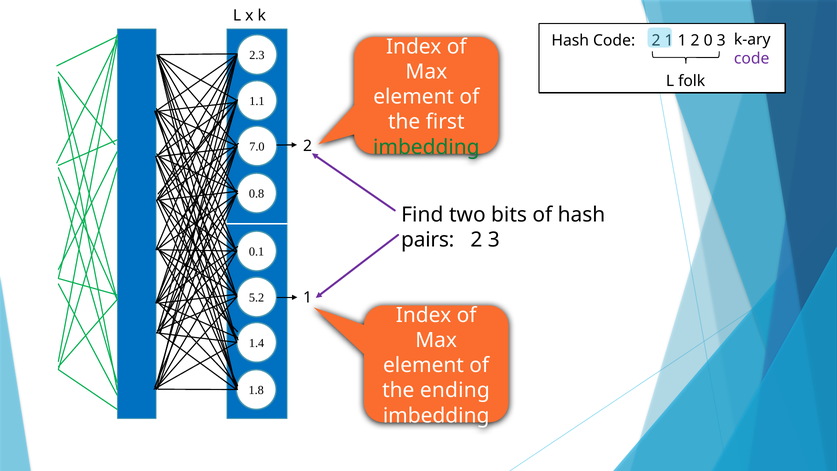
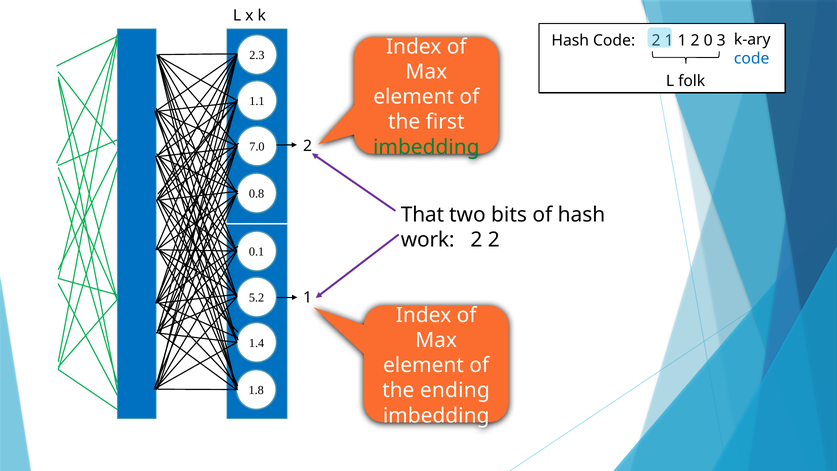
code colour: purple -> blue (752, 59)
Find: Find -> That (422, 215)
pairs: pairs -> work (428, 240)
2 3: 3 -> 2 (494, 240)
